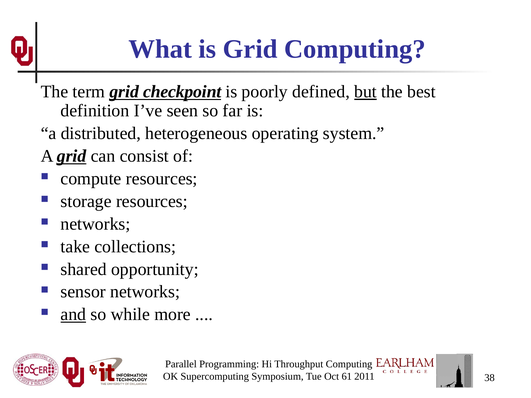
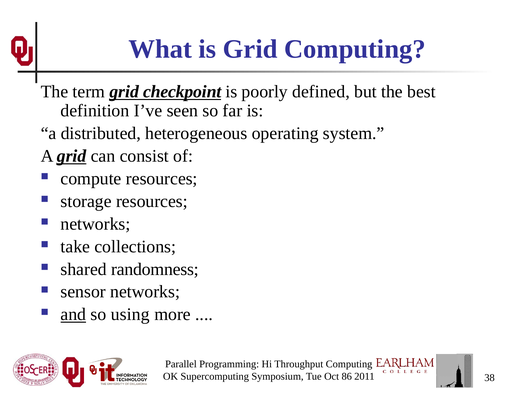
but underline: present -> none (365, 92)
opportunity: opportunity -> randomness (155, 269)
while: while -> using (130, 315)
61: 61 -> 86 (347, 377)
